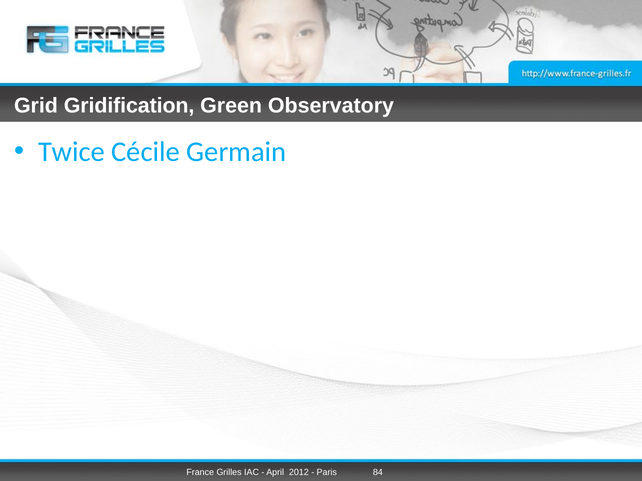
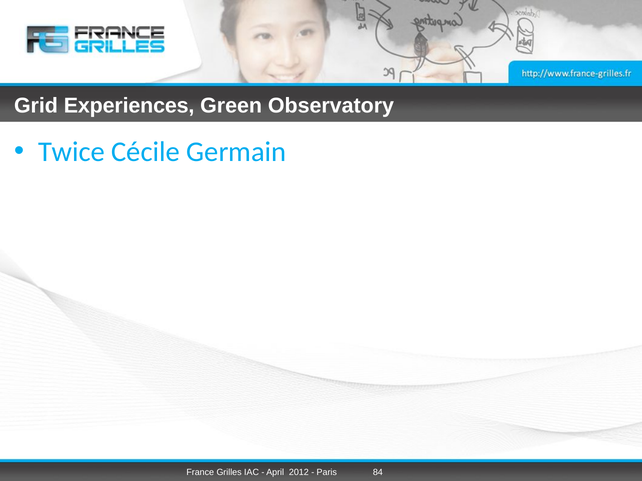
Gridification: Gridification -> Experiences (129, 106)
